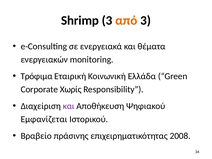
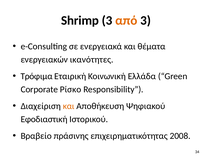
monitoring: monitoring -> ικανότητες (92, 60)
Χωρίς: Χωρίς -> Ρίσκο (71, 89)
και colour: purple -> orange (69, 106)
Εμφανίζεται: Εμφανίζεται -> Εφοδιαστική (44, 119)
